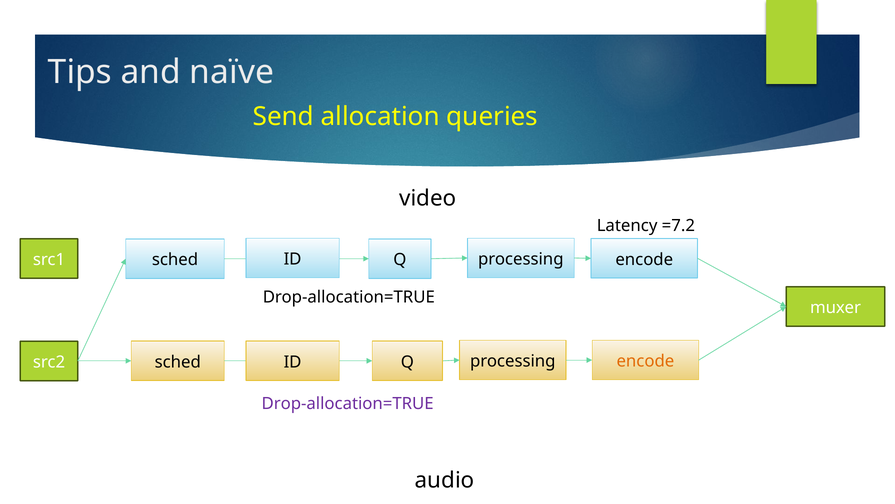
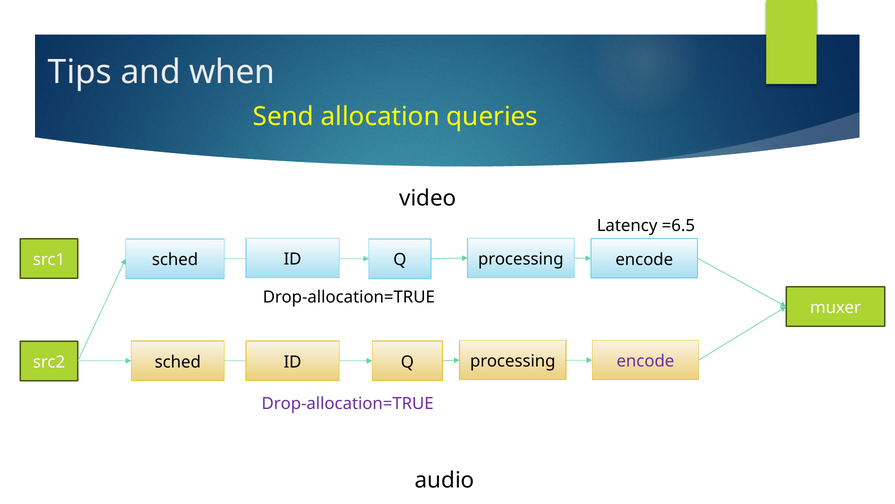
naïve: naïve -> when (232, 72)
=7.2: =7.2 -> =6.5 (678, 225)
encode colour: orange -> purple (645, 361)
